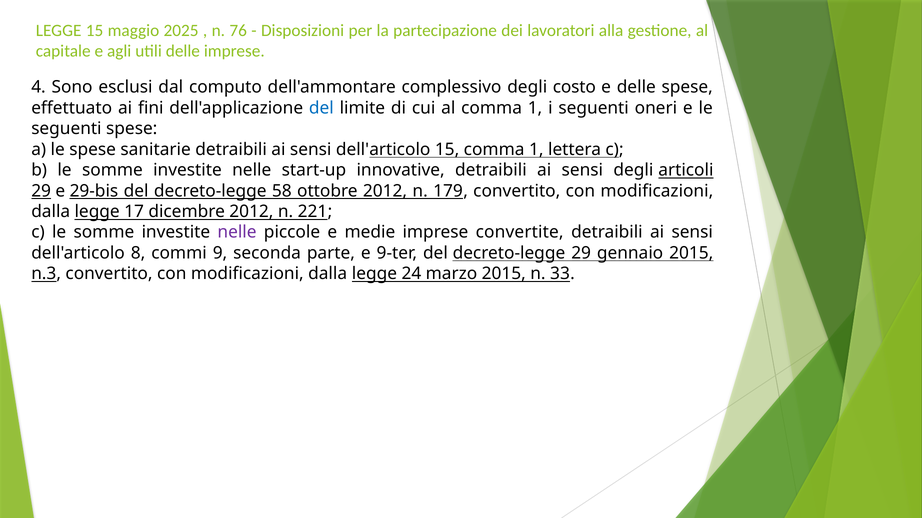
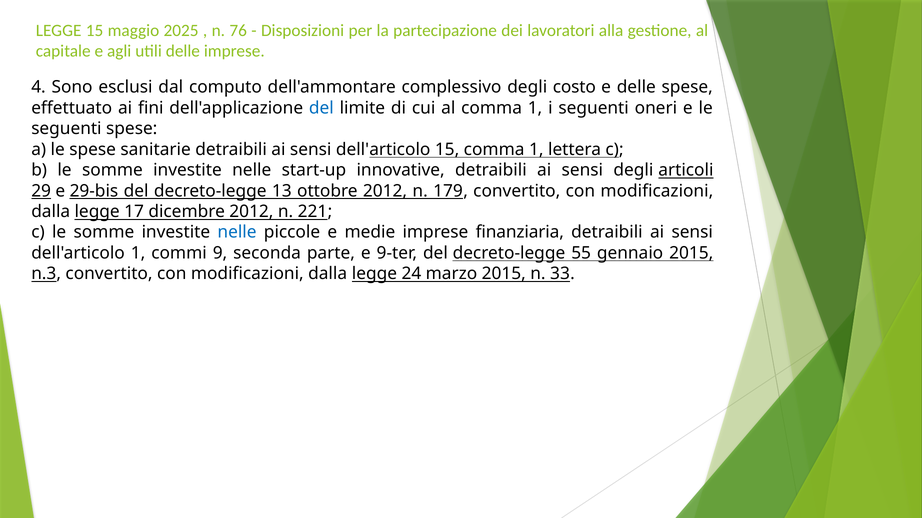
58: 58 -> 13 (282, 191)
nelle colour: purple -> blue (237, 233)
convertite: convertite -> finanziaria (520, 233)
dell'articolo 8: 8 -> 1 (138, 253)
decreto-legge 29: 29 -> 55 (581, 253)
